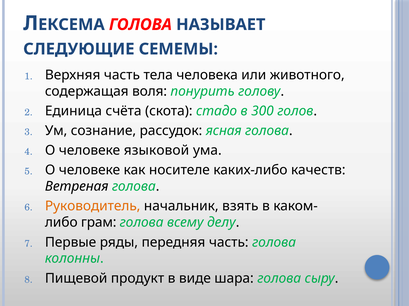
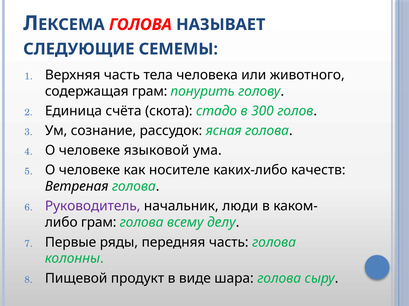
содержащая воля: воля -> грам (150, 91)
Руководитель colour: orange -> purple (93, 207)
взять: взять -> люди (240, 207)
